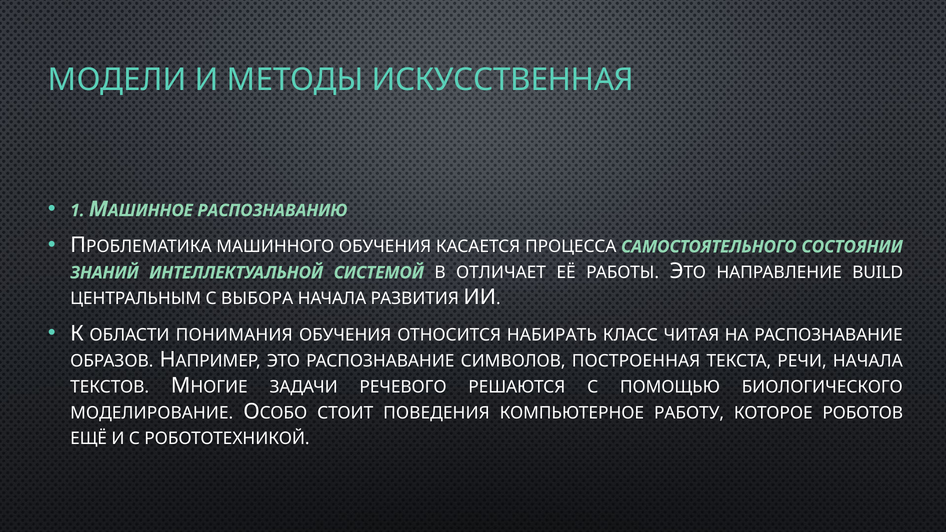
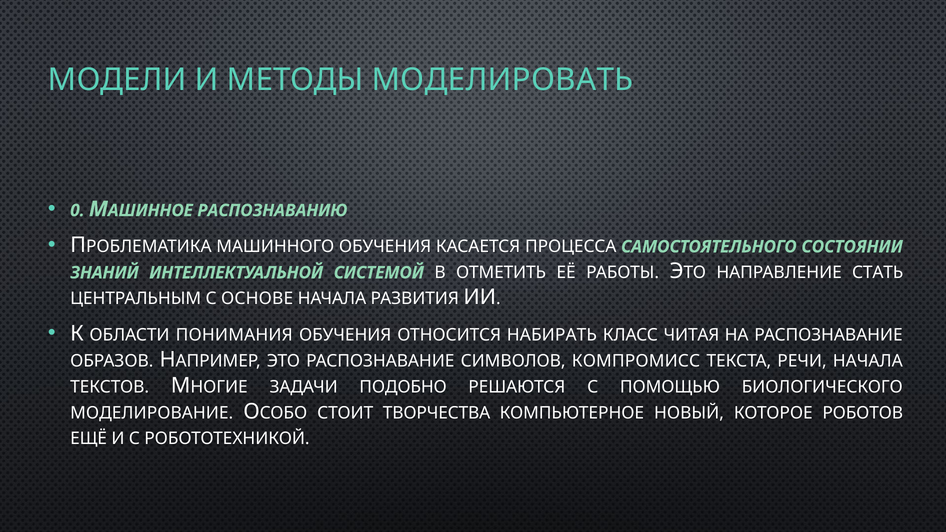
ИСКУССТВЕННАЯ: ИСКУССТВЕННАЯ -> МОДЕЛИРОВАТЬ (503, 80)
1: 1 -> 0 (77, 211)
ОТЛИЧАЕТ: ОТЛИЧАЕТ -> ОТМЕТИТЬ (501, 273)
BUILD: BUILD -> СТАТЬ (878, 273)
ВЫБОРА: ВЫБОРА -> ОСНОВЕ (257, 299)
ПОСТРОЕННАЯ: ПОСТРОЕННАЯ -> КОМПРОМИСС (636, 361)
РЕЧЕВОГО: РЕЧЕВОГО -> ПОДОБНО (403, 387)
ПОВЕДЕНИЯ: ПОВЕДЕНИЯ -> ТВОРЧЕСТВА (437, 413)
РАБОТУ: РАБОТУ -> НОВЫЙ (689, 413)
